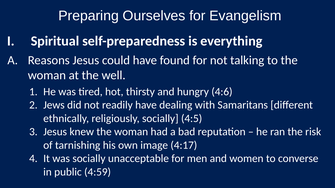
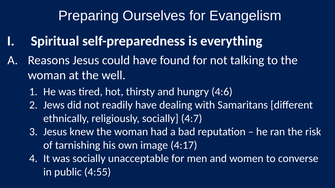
4:5: 4:5 -> 4:7 (192, 119)
4:59: 4:59 -> 4:55 (98, 172)
